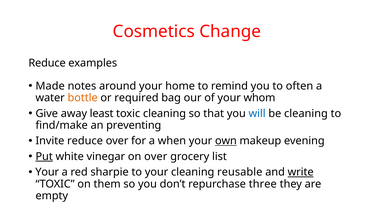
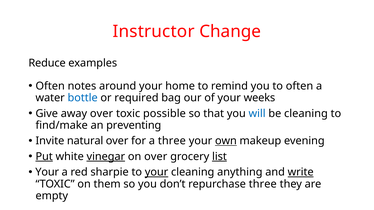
Cosmetics: Cosmetics -> Instructor (154, 31)
Made: Made -> Often (50, 86)
bottle colour: orange -> blue (83, 98)
whom: whom -> weeks (259, 98)
away least: least -> over (102, 114)
toxic cleaning: cleaning -> possible (164, 114)
Invite reduce: reduce -> natural (85, 141)
a when: when -> three (172, 141)
vinegar underline: none -> present (106, 157)
list underline: none -> present (219, 157)
your underline: none -> present (157, 172)
reusable: reusable -> anything (240, 172)
